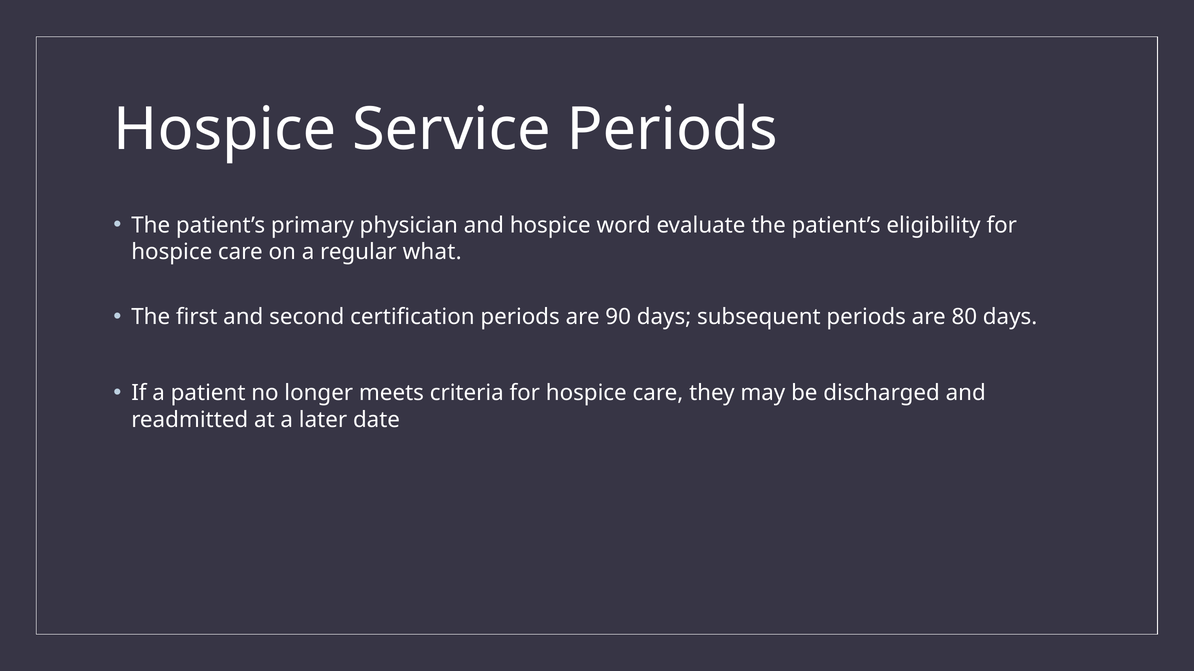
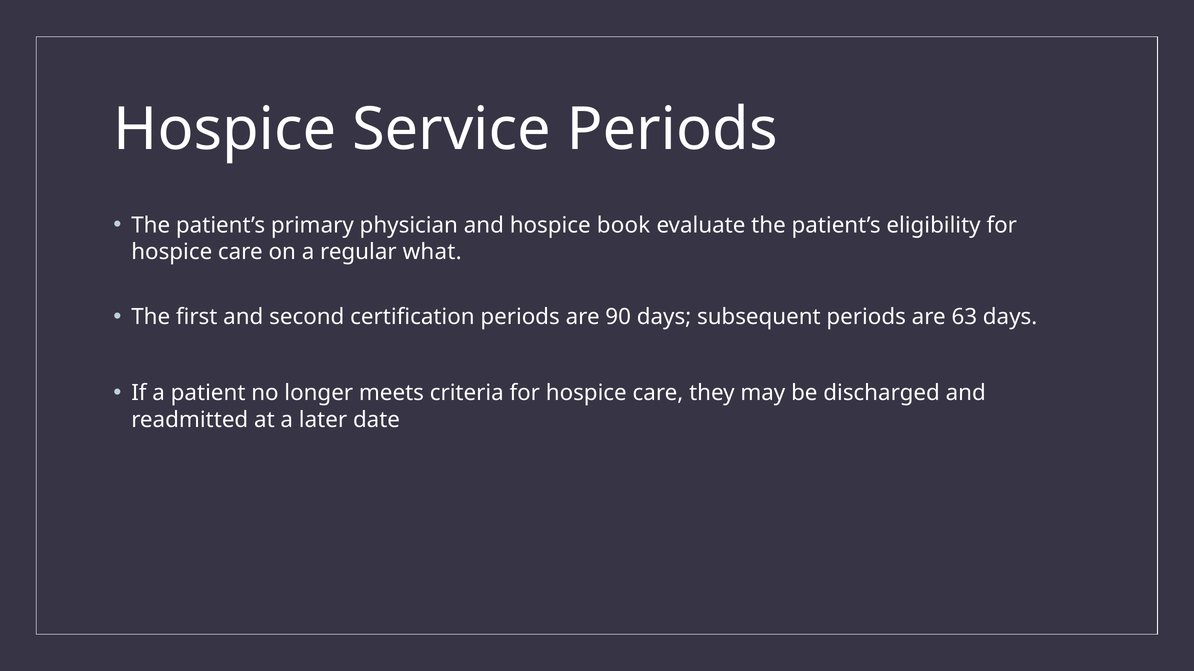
word: word -> book (624, 225)
80: 80 -> 63 (964, 317)
